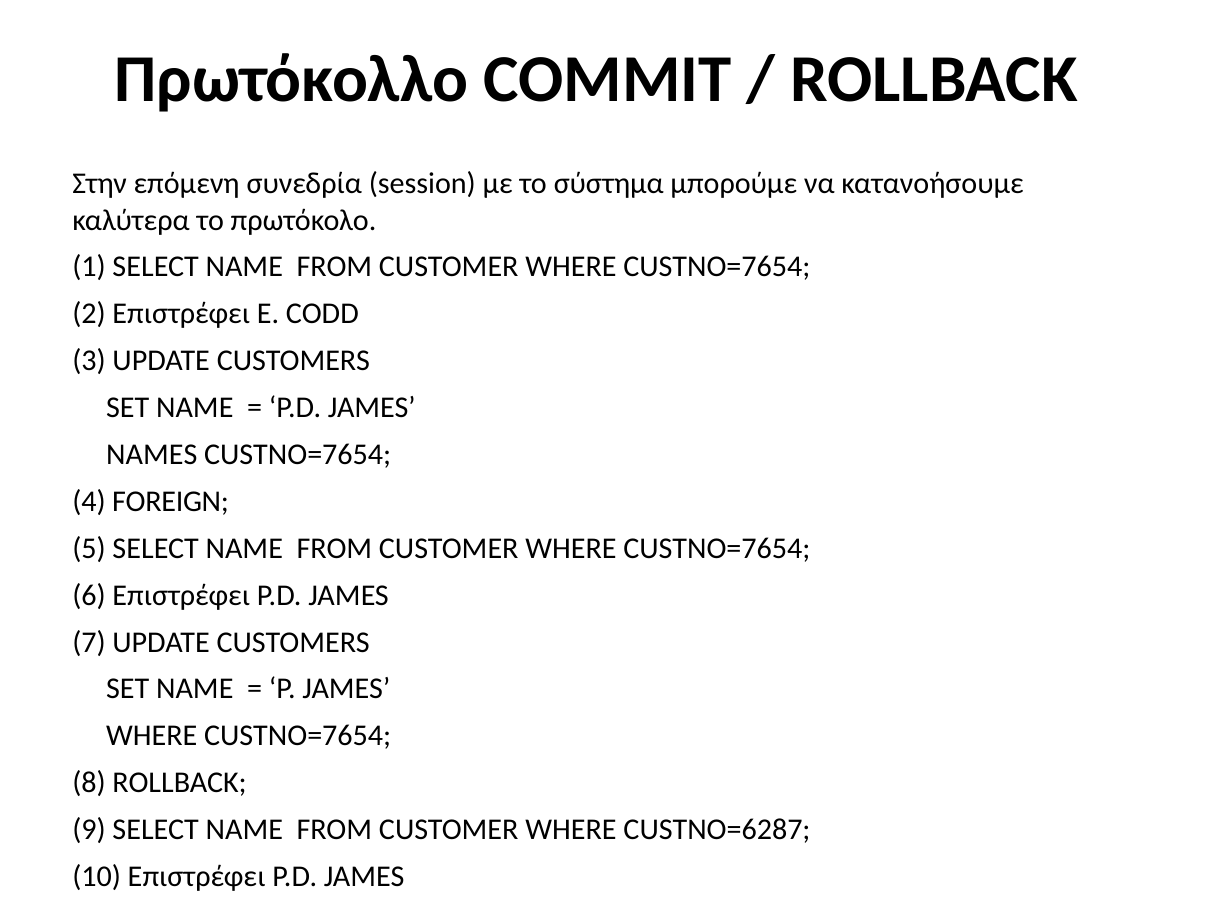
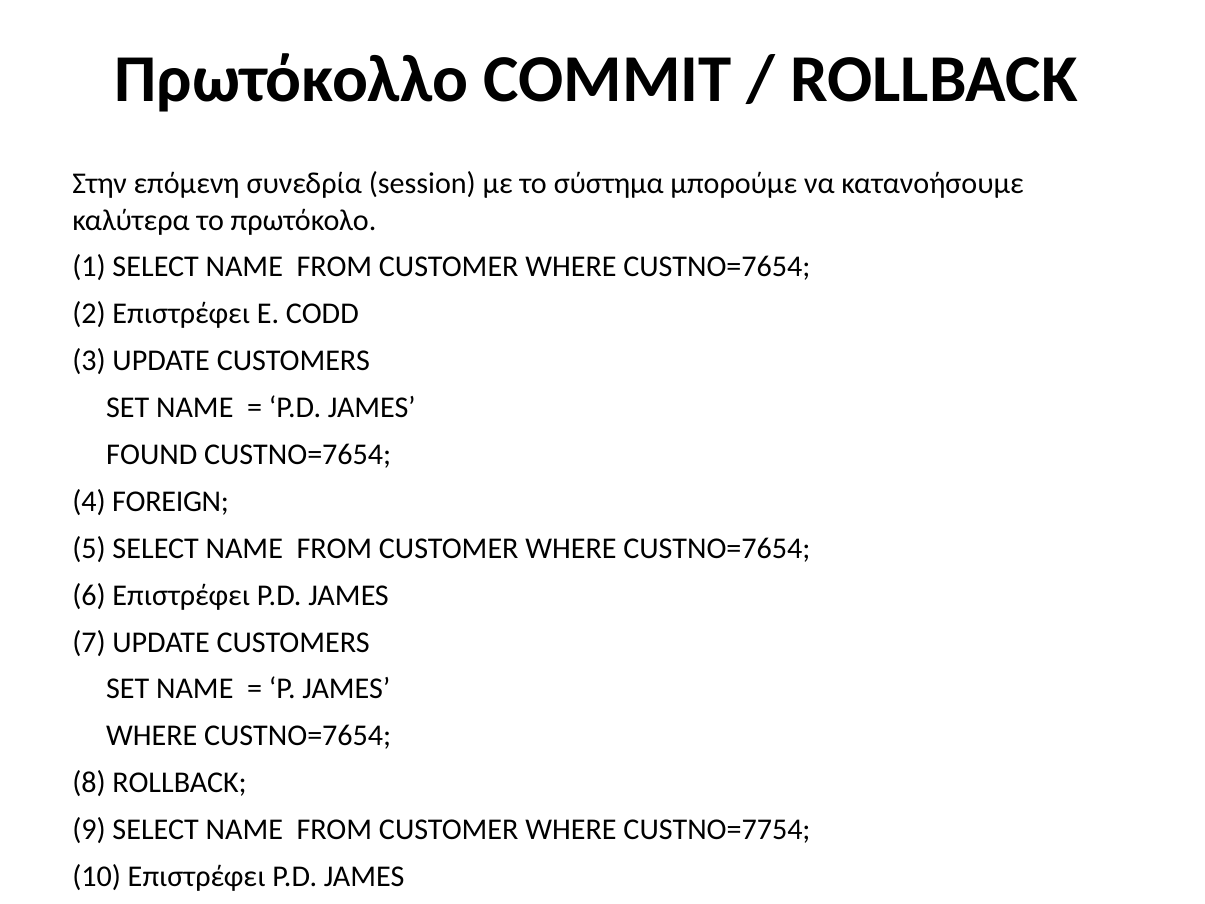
NAMES: NAMES -> FOUND (152, 454)
CUSTNO=6287: CUSTNO=6287 -> CUSTNO=7754 (717, 829)
